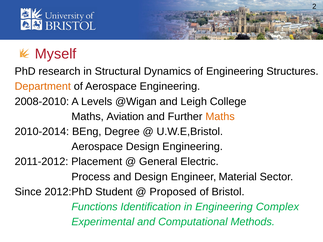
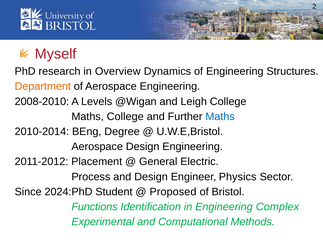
Structural: Structural -> Overview (118, 71)
Maths Aviation: Aviation -> College (125, 117)
Maths colour: orange -> blue (220, 117)
Material: Material -> Physics (238, 177)
2012:PhD: 2012:PhD -> 2024:PhD (68, 192)
